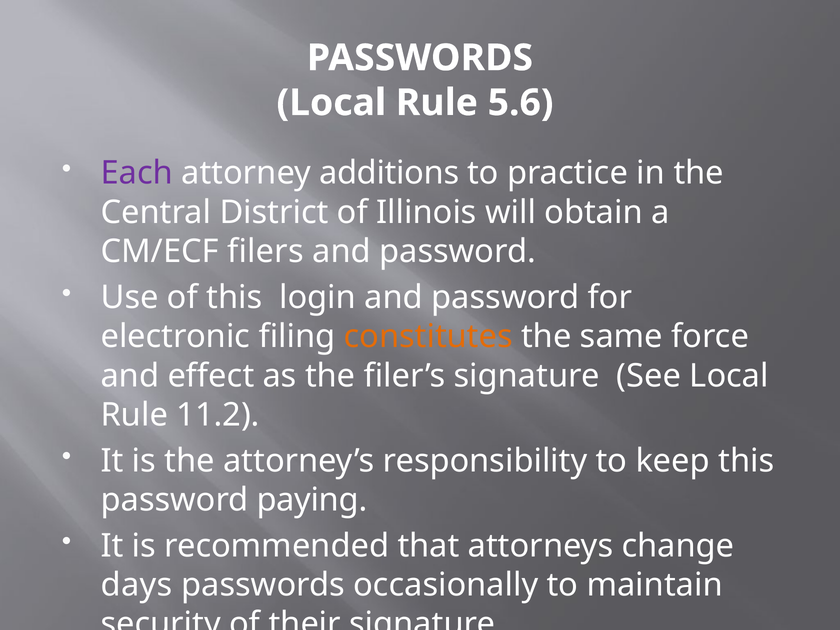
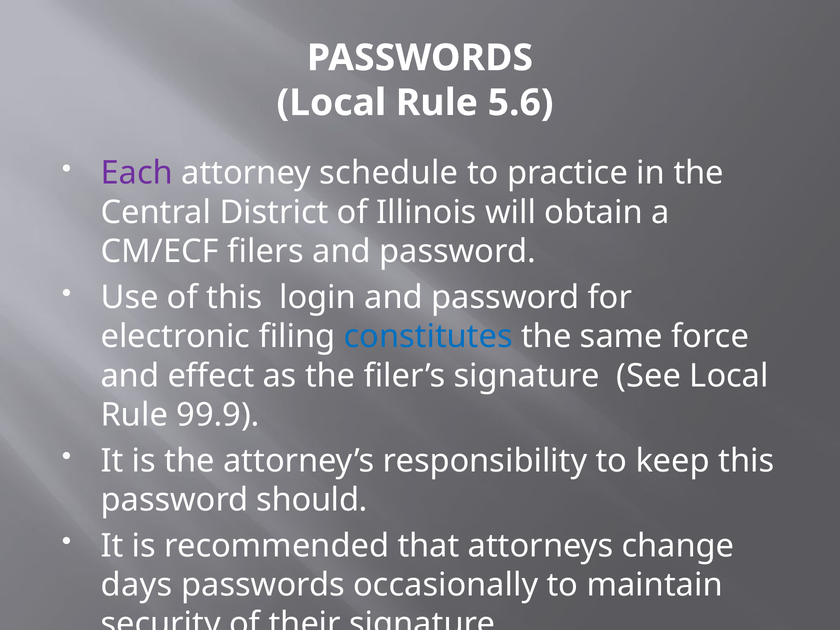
additions: additions -> schedule (389, 173)
constitutes colour: orange -> blue (428, 337)
11.2: 11.2 -> 99.9 (218, 415)
paying: paying -> should (312, 500)
